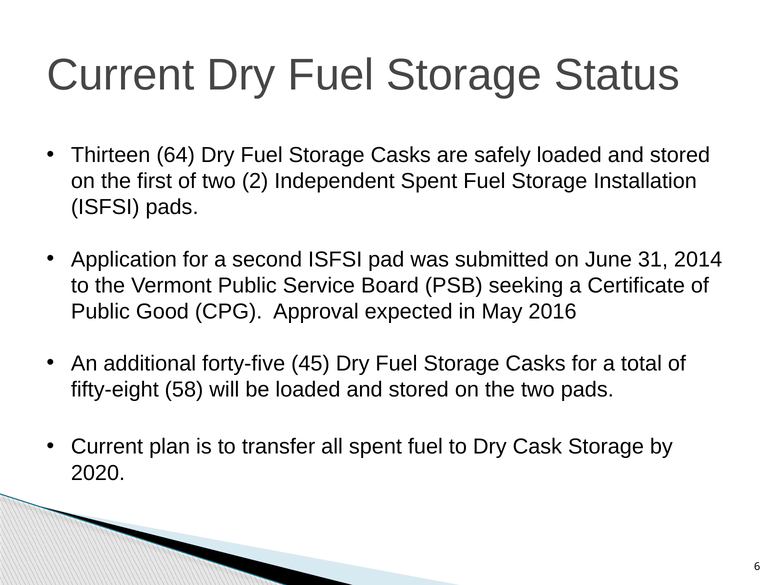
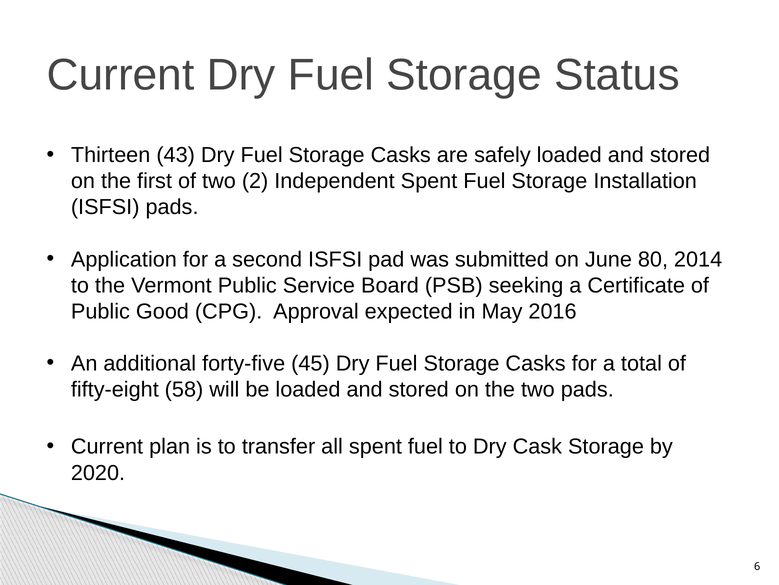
64: 64 -> 43 (176, 155)
31: 31 -> 80 (653, 259)
